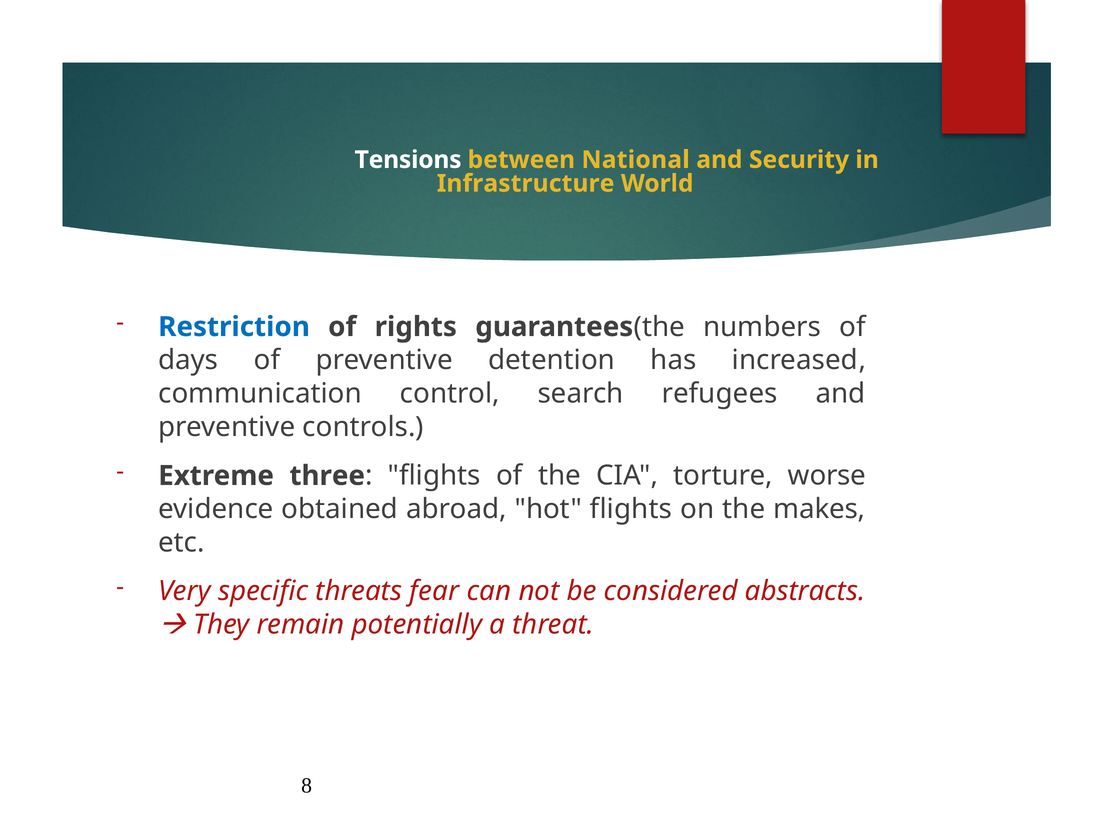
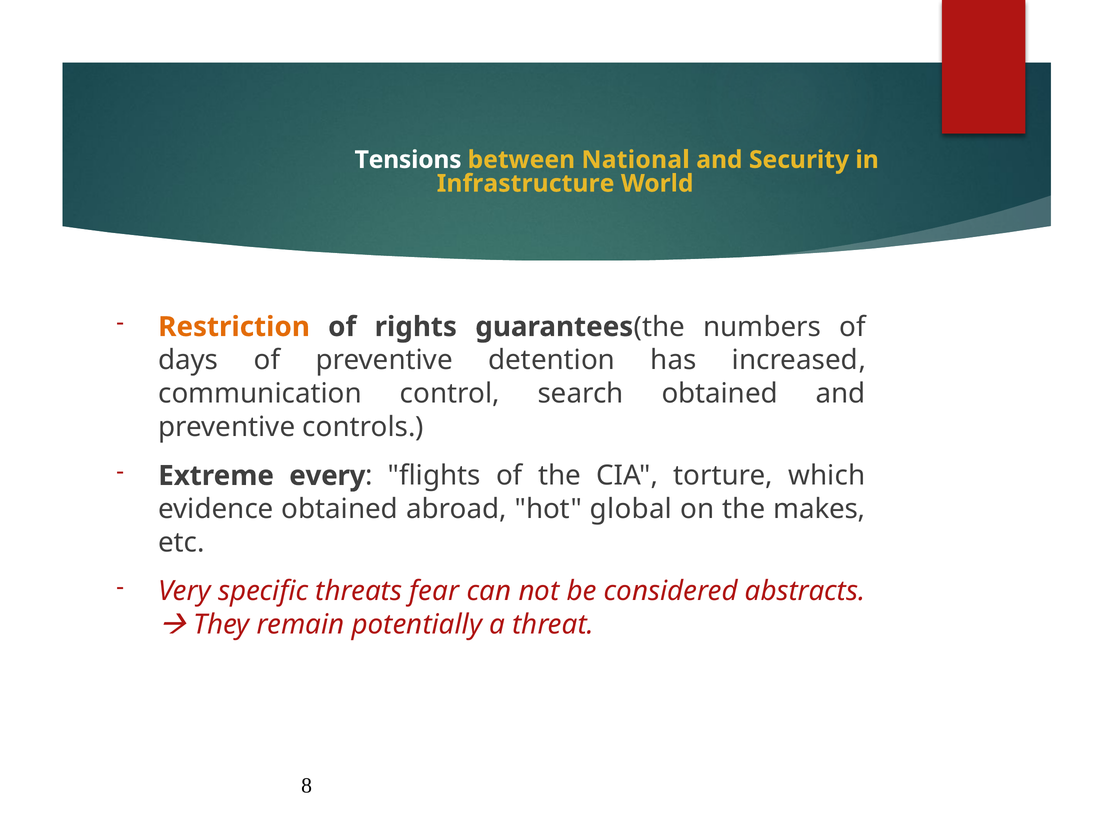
Restriction colour: blue -> orange (234, 327)
search refugees: refugees -> obtained (720, 394)
three: three -> every (327, 476)
worse: worse -> which (827, 476)
hot flights: flights -> global (631, 509)
